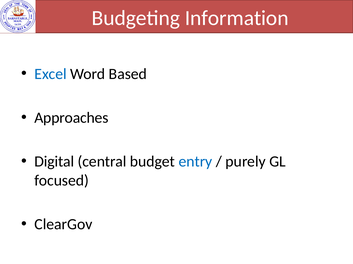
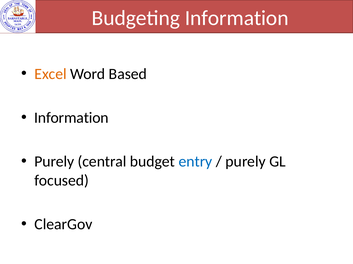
Excel colour: blue -> orange (51, 74)
Approaches: Approaches -> Information (71, 118)
Digital: Digital -> Purely (54, 162)
